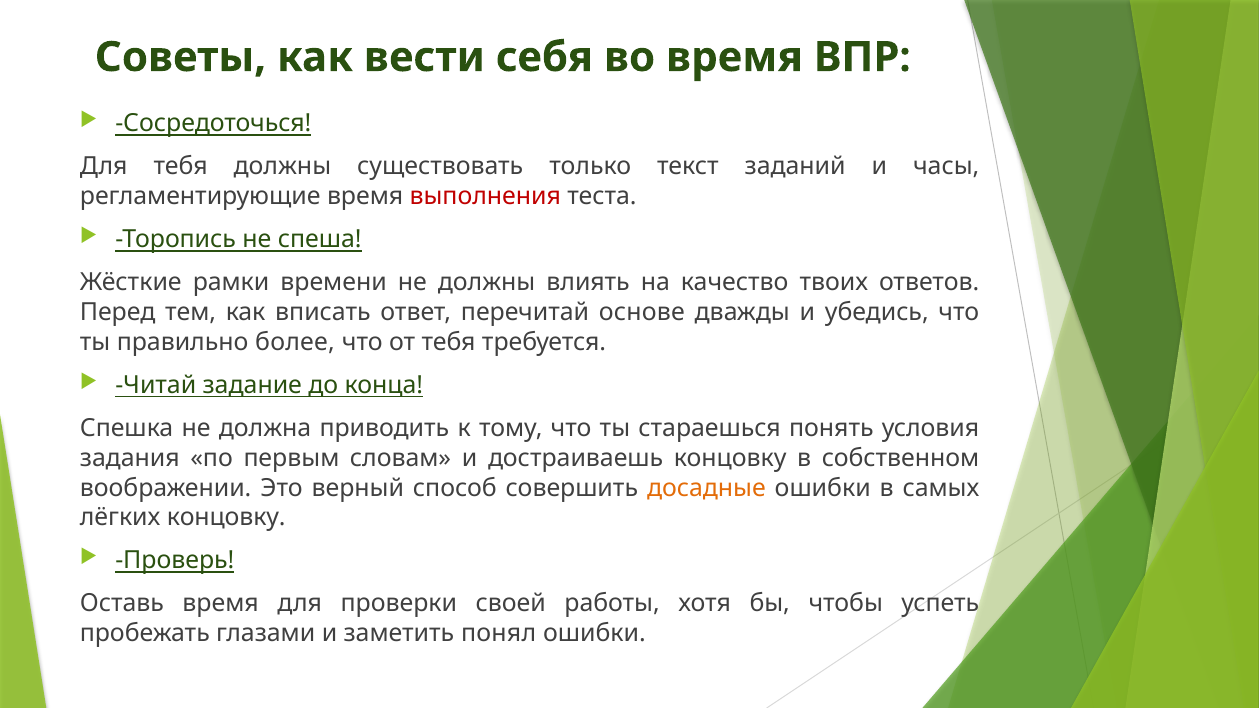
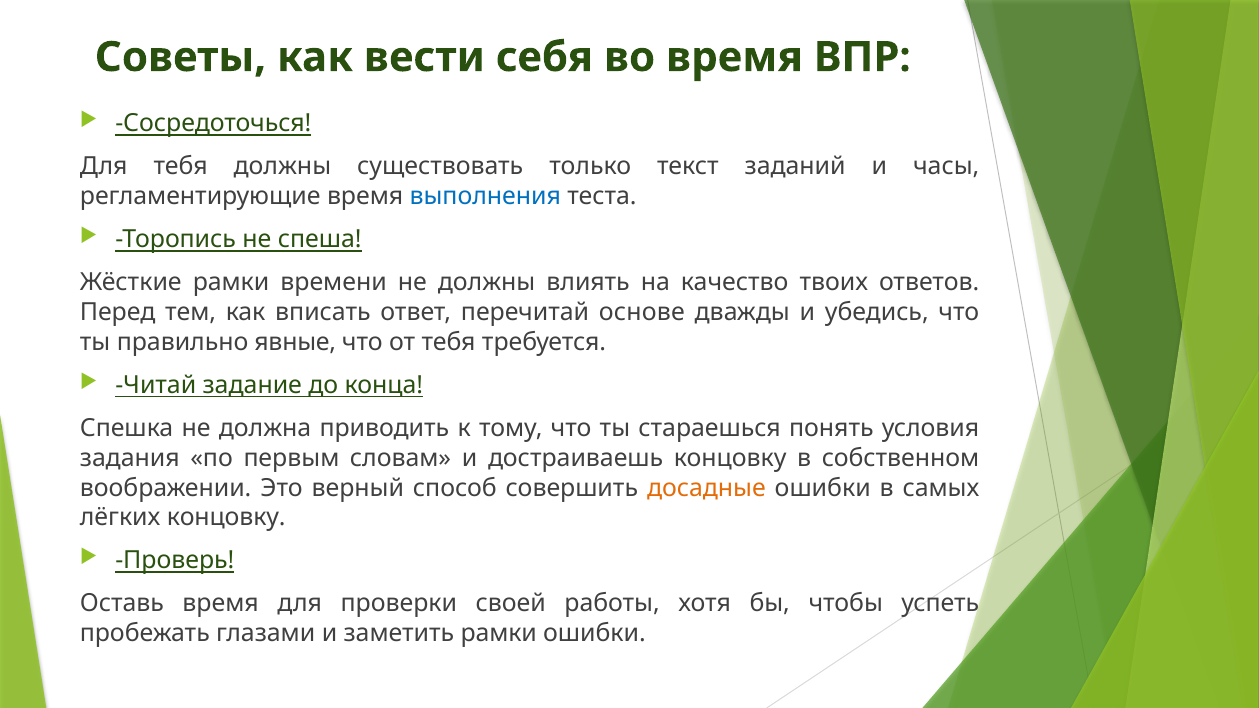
выполнения colour: red -> blue (485, 197)
более: более -> явные (295, 342)
заметить понял: понял -> рамки (499, 634)
